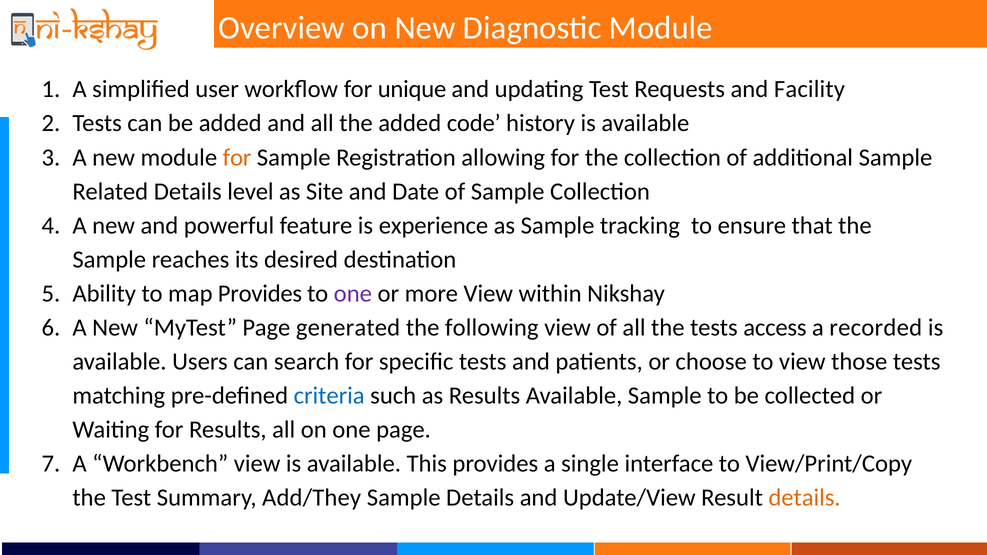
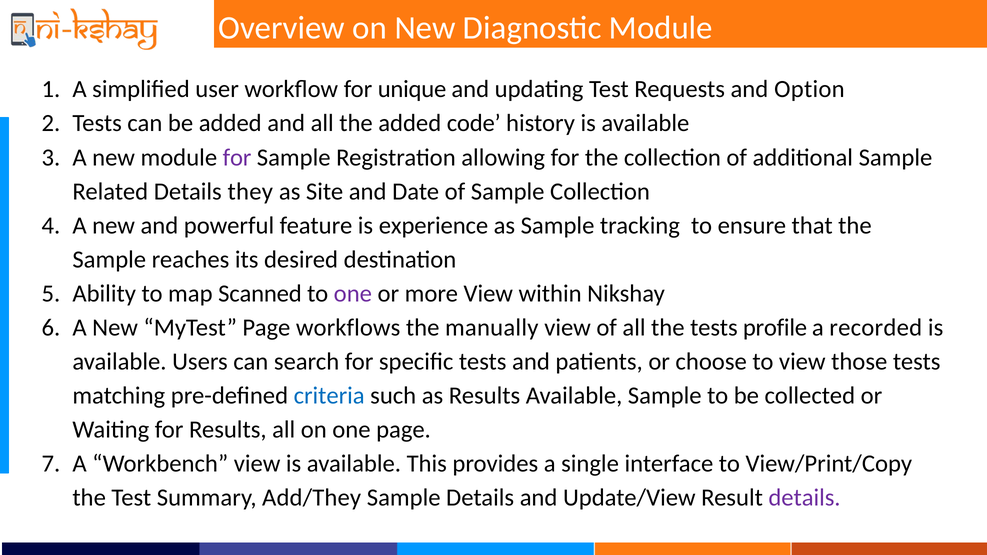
Facility: Facility -> Option (809, 89)
for colour: orange -> purple (237, 157)
level: level -> they (250, 191)
map Provides: Provides -> Scanned (260, 294)
generated: generated -> workflows (348, 328)
following: following -> manually (492, 328)
access: access -> profile (775, 328)
details colour: orange -> purple (805, 498)
